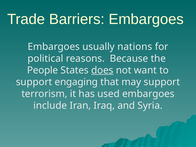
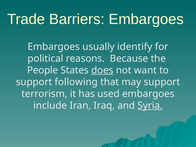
nations: nations -> identify (135, 47)
engaging: engaging -> following (76, 82)
Syria underline: none -> present (150, 106)
